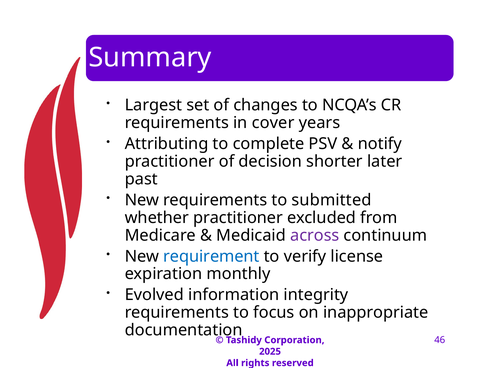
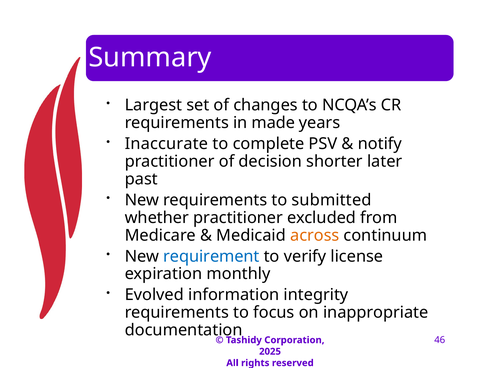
cover: cover -> made (273, 123)
Attributing: Attributing -> Inaccurate (167, 144)
across colour: purple -> orange (315, 236)
